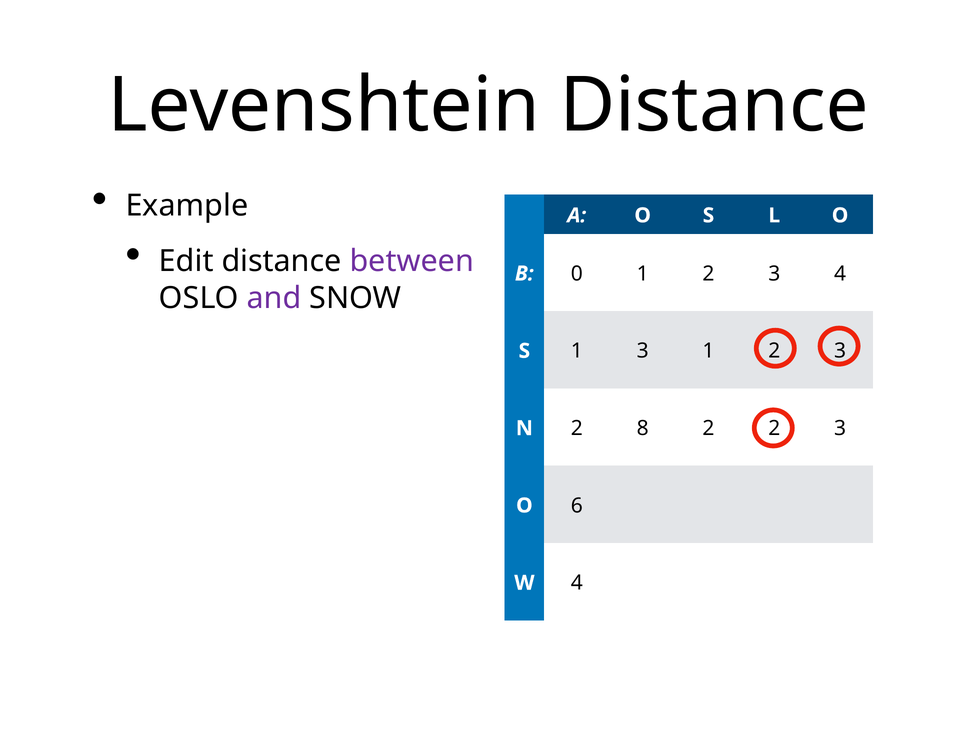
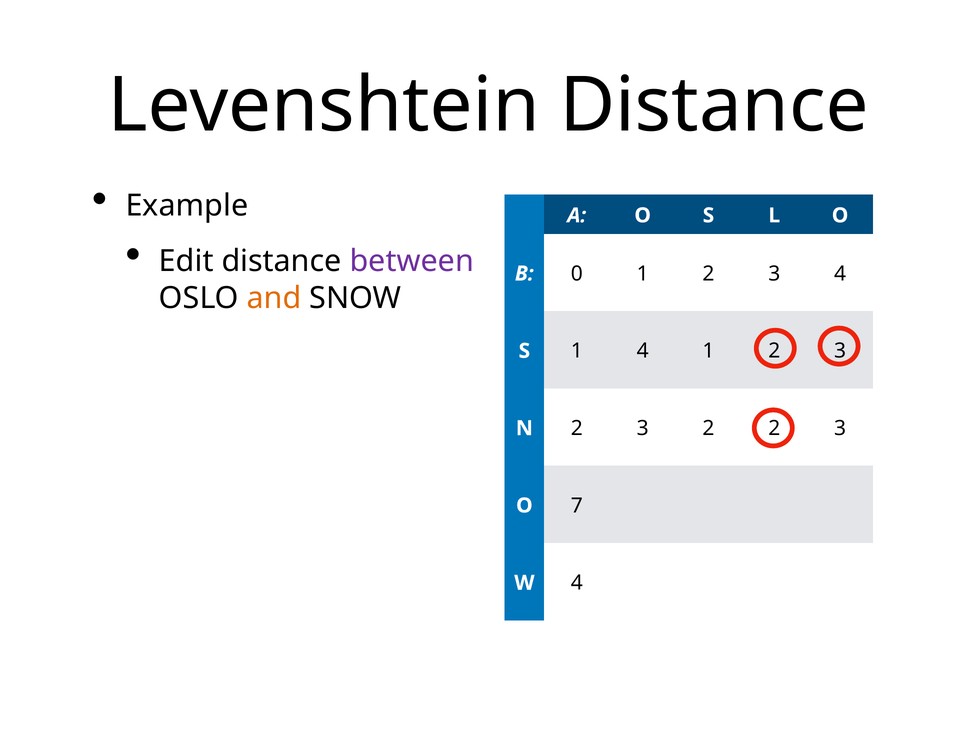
and colour: purple -> orange (274, 298)
1 3: 3 -> 4 (643, 351)
N 2 8: 8 -> 3 (643, 428)
6: 6 -> 7 (577, 505)
